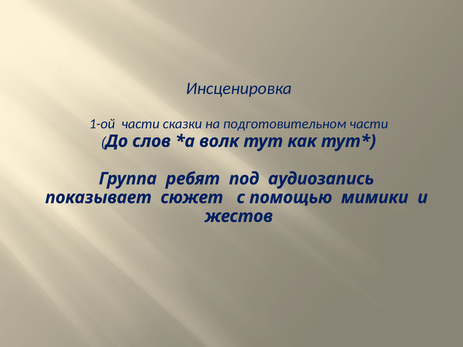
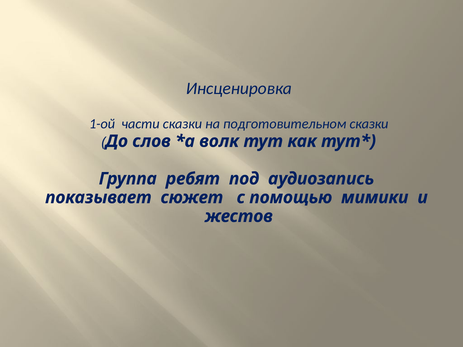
подготовительном части: части -> сказки (369, 124)
